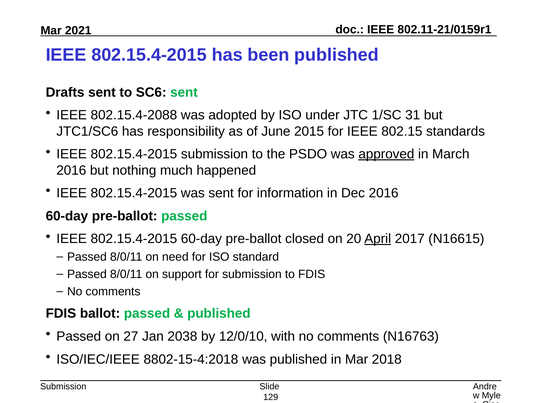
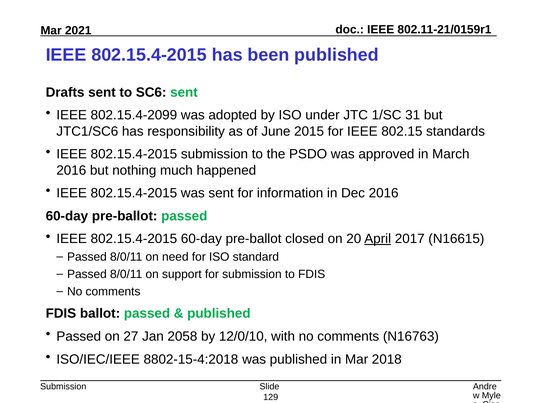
802.15.4-2088: 802.15.4-2088 -> 802.15.4-2099 (134, 115)
approved underline: present -> none (386, 154)
2038: 2038 -> 2058 (182, 336)
